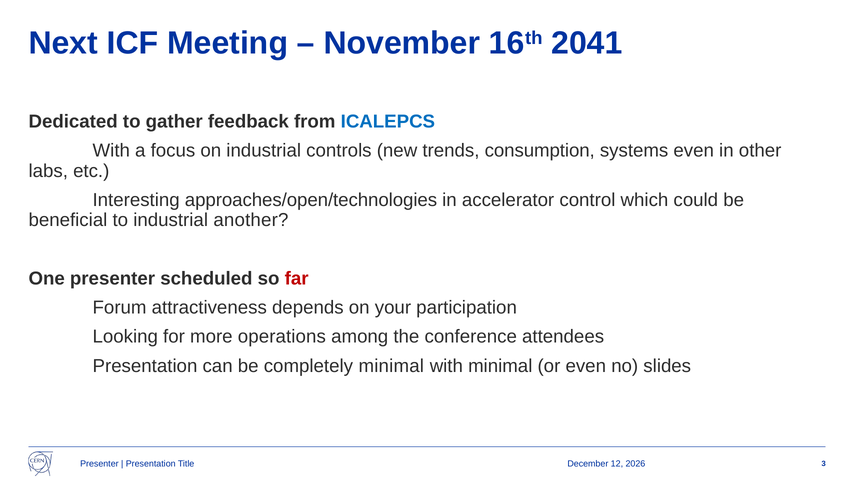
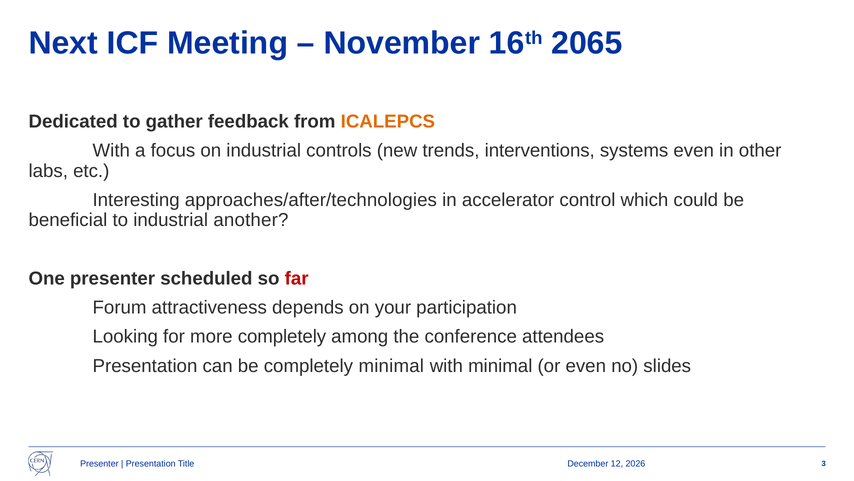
2041: 2041 -> 2065 (587, 43)
ICALEPCS colour: blue -> orange (388, 122)
consumption: consumption -> interventions (540, 151)
approaches/open/technologies: approaches/open/technologies -> approaches/after/technologies (311, 200)
more operations: operations -> completely (282, 336)
